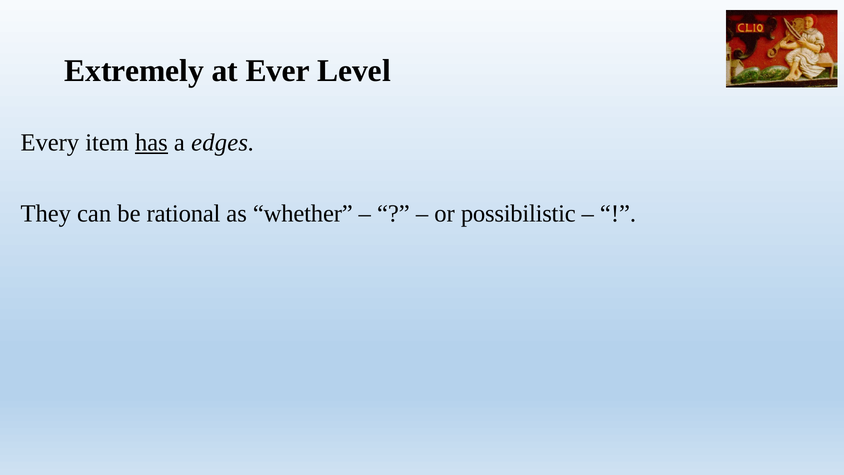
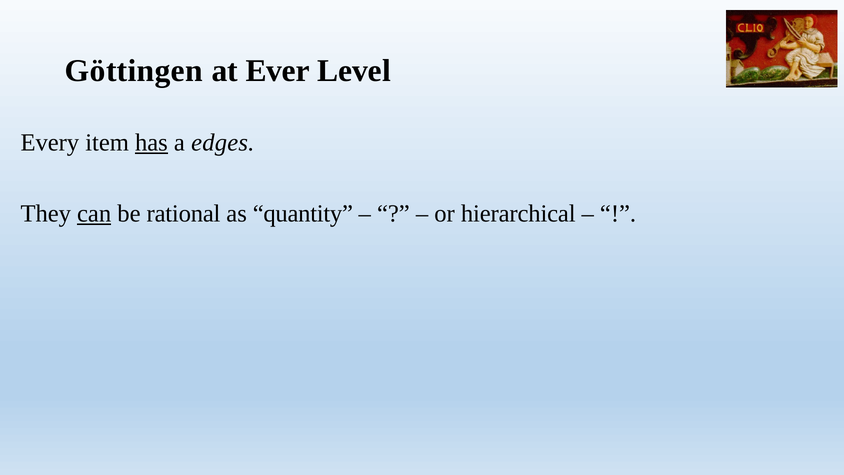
Extremely: Extremely -> Göttingen (134, 71)
can underline: none -> present (94, 213)
whether: whether -> quantity (303, 213)
possibilistic: possibilistic -> hierarchical (518, 213)
